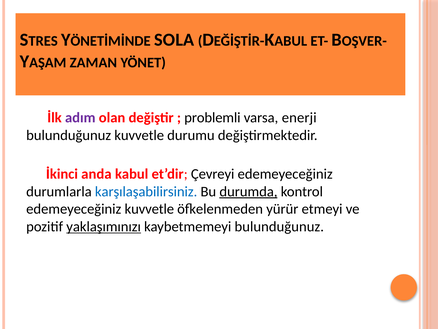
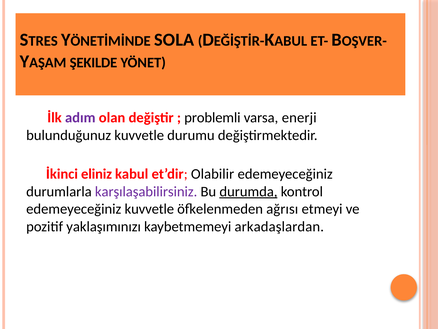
ZAMAN: ZAMAN -> ŞEKILDE (93, 63)
anda: anda -> eliniz (97, 174)
Çevreyi: Çevreyi -> Olabilir (213, 174)
karşılaşabilirsiniz colour: blue -> purple (146, 191)
yürür: yürür -> ağrısı (282, 209)
yaklaşımınızı underline: present -> none (104, 226)
kaybetmemeyi bulunduğunuz: bulunduğunuz -> arkadaşlardan (279, 226)
